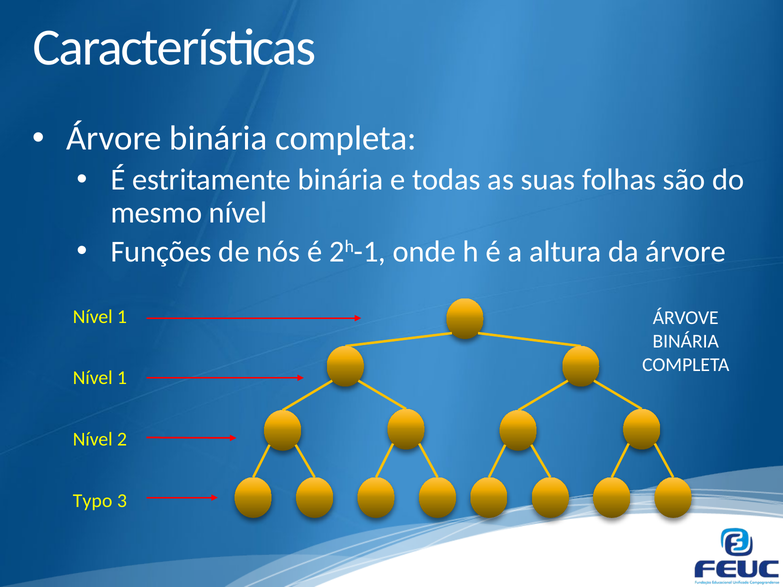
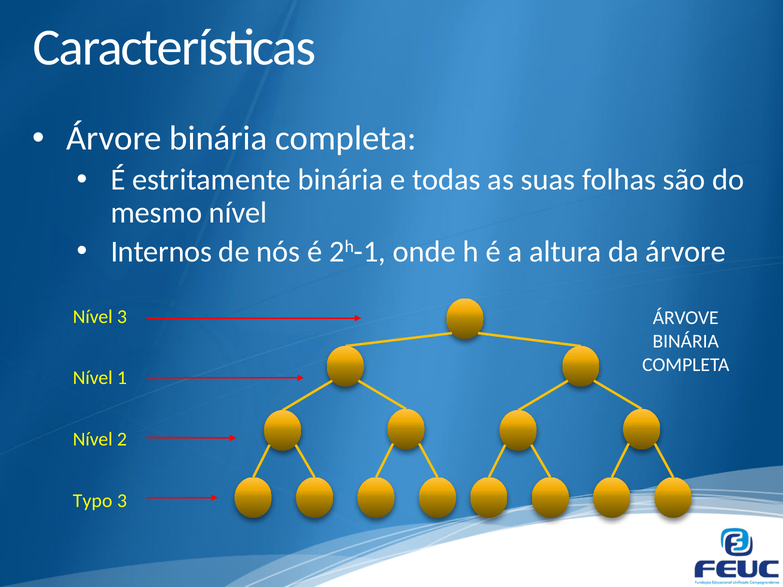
Funções: Funções -> Internos (161, 252)
1: 1 -> 3 (122, 317)
